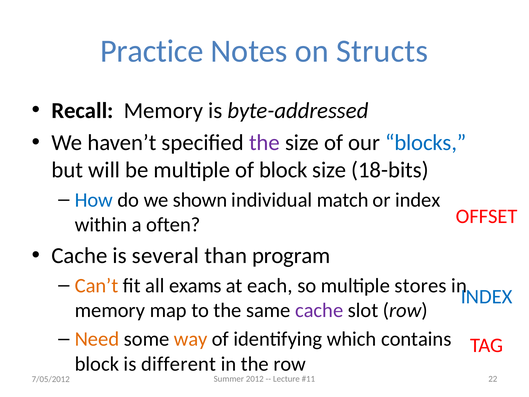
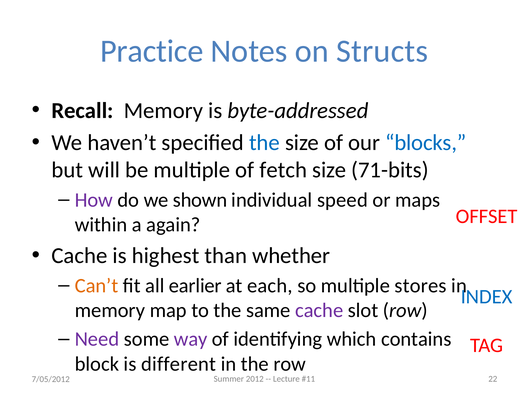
the colour: purple -> blue (264, 143)
of block: block -> fetch (283, 170)
18-bits: 18-bits -> 71-bits (390, 170)
How colour: blue -> purple (94, 200)
match: match -> speed (342, 200)
or index: index -> maps (418, 200)
often: often -> again (173, 225)
several: several -> highest (166, 255)
program: program -> whether (291, 255)
exams: exams -> earlier (195, 285)
Need colour: orange -> purple (97, 339)
way colour: orange -> purple (191, 339)
